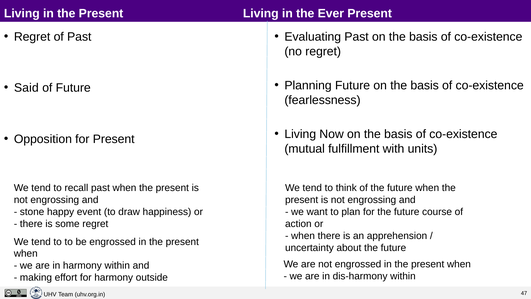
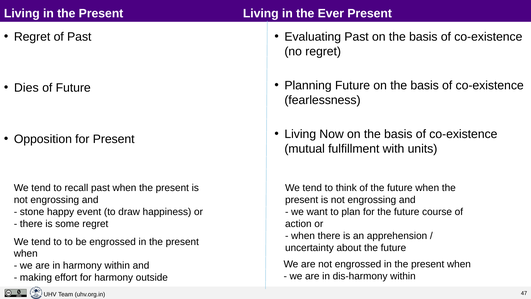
Said: Said -> Dies (26, 88)
